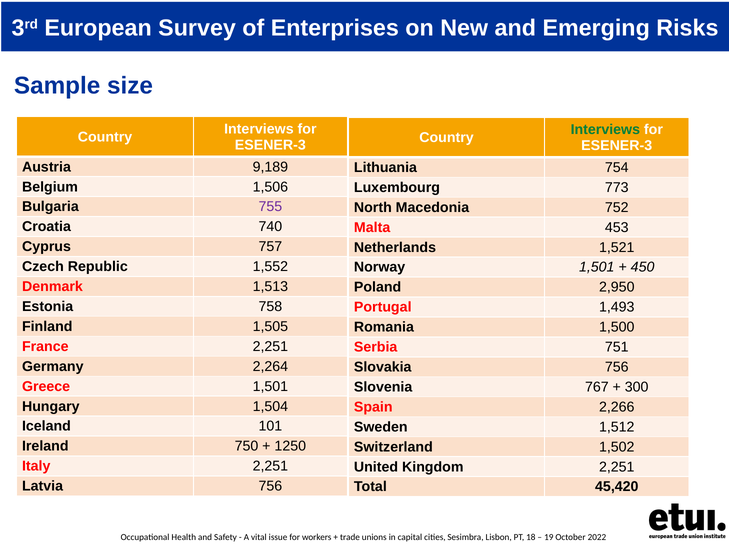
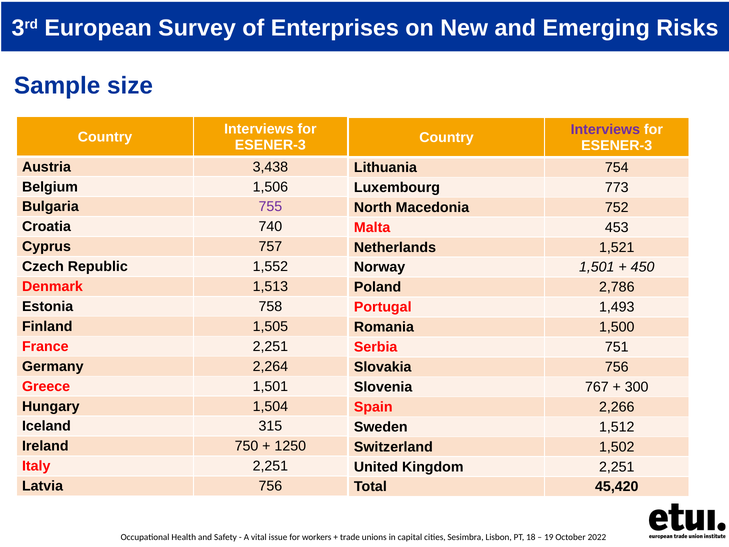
Interviews colour: green -> purple (605, 130)
9,189: 9,189 -> 3,438 (270, 167)
2,950: 2,950 -> 2,786 (617, 287)
101: 101 -> 315 (270, 426)
